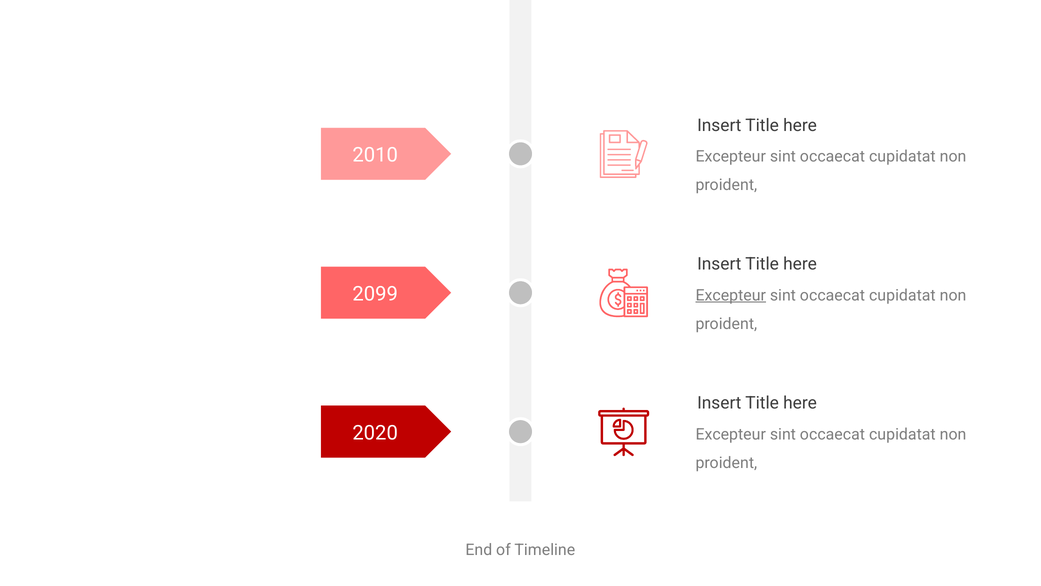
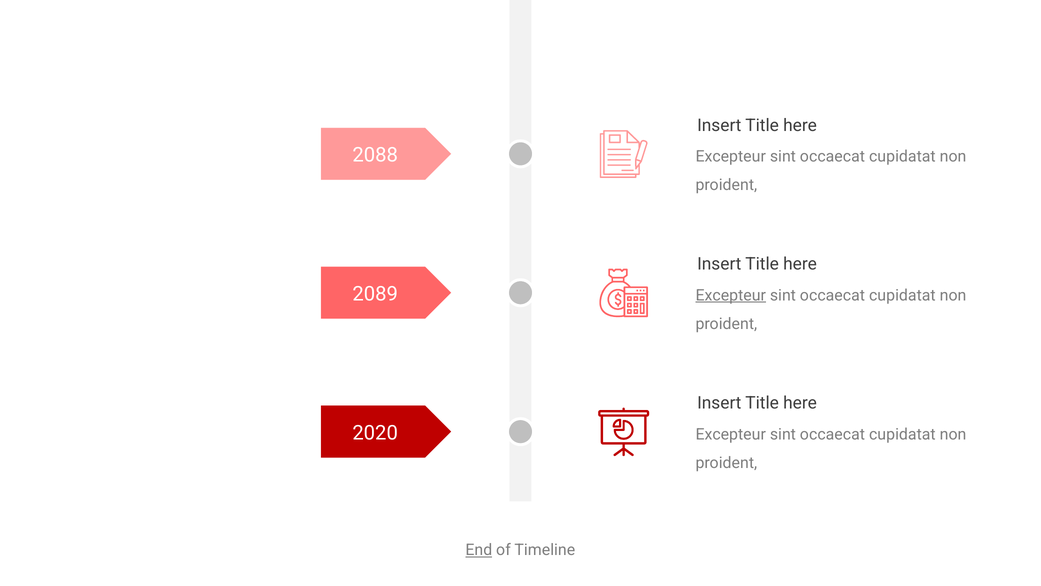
2010: 2010 -> 2088 (375, 155)
2099: 2099 -> 2089 (375, 294)
End underline: none -> present (479, 550)
